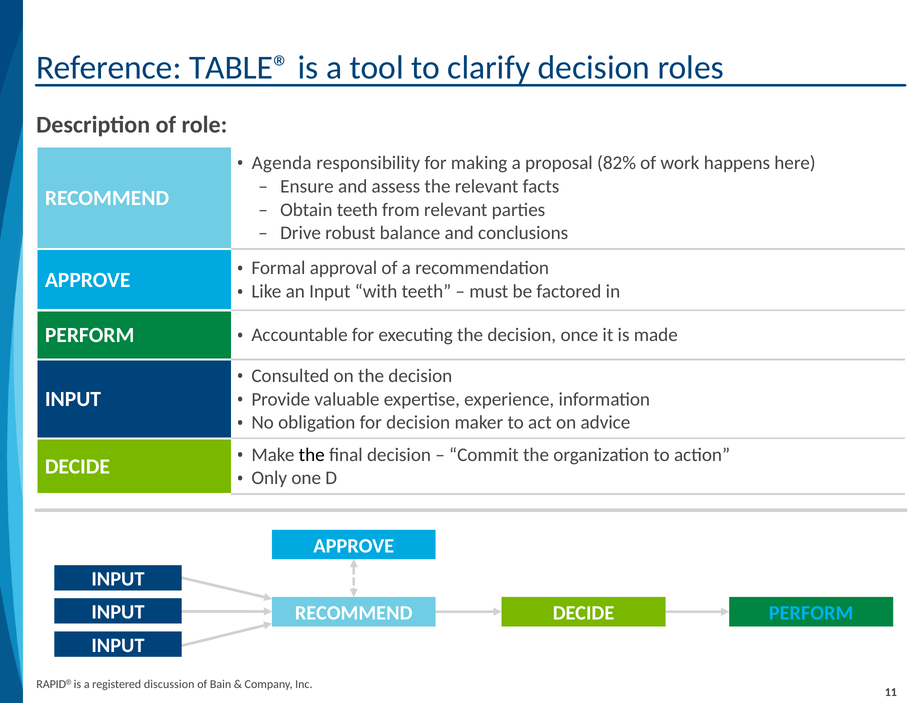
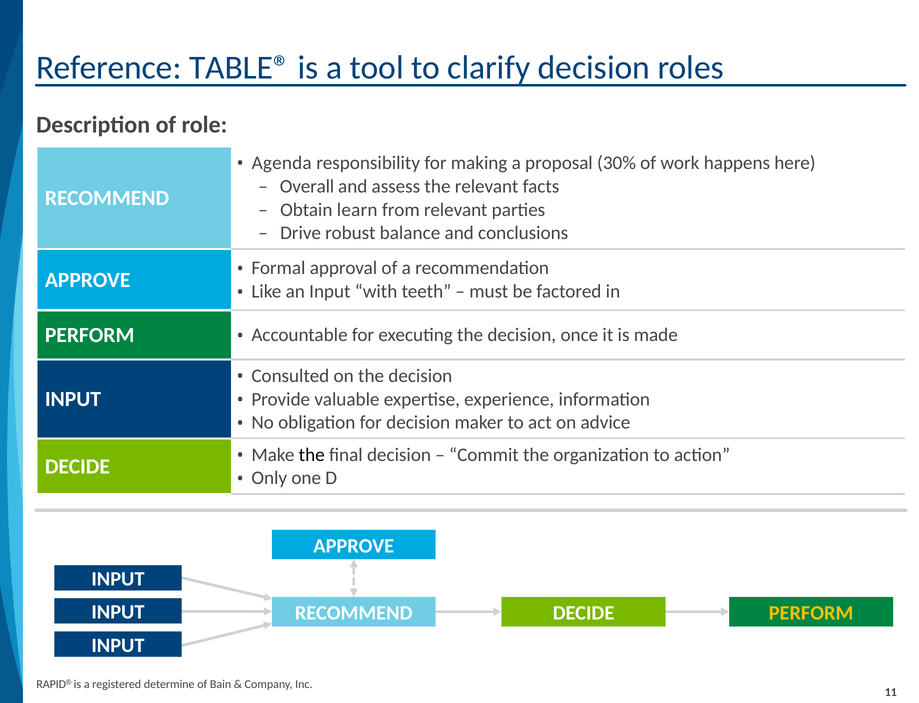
82%: 82% -> 30% (617, 163)
Ensure: Ensure -> Overall (307, 186)
Obtain teeth: teeth -> learn (357, 210)
PERFORM colour: light blue -> yellow (811, 613)
discussion: discussion -> determine (169, 684)
